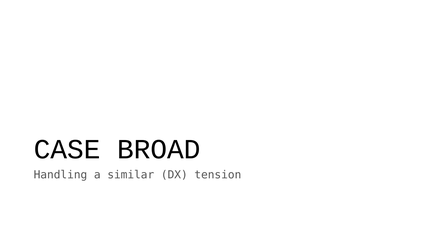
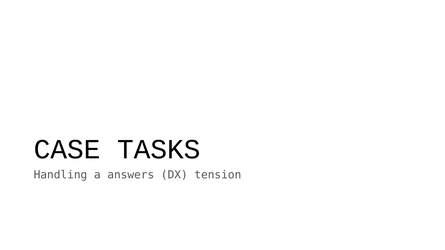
BROAD: BROAD -> TASKS (159, 150)
similar: similar -> answers (131, 175)
